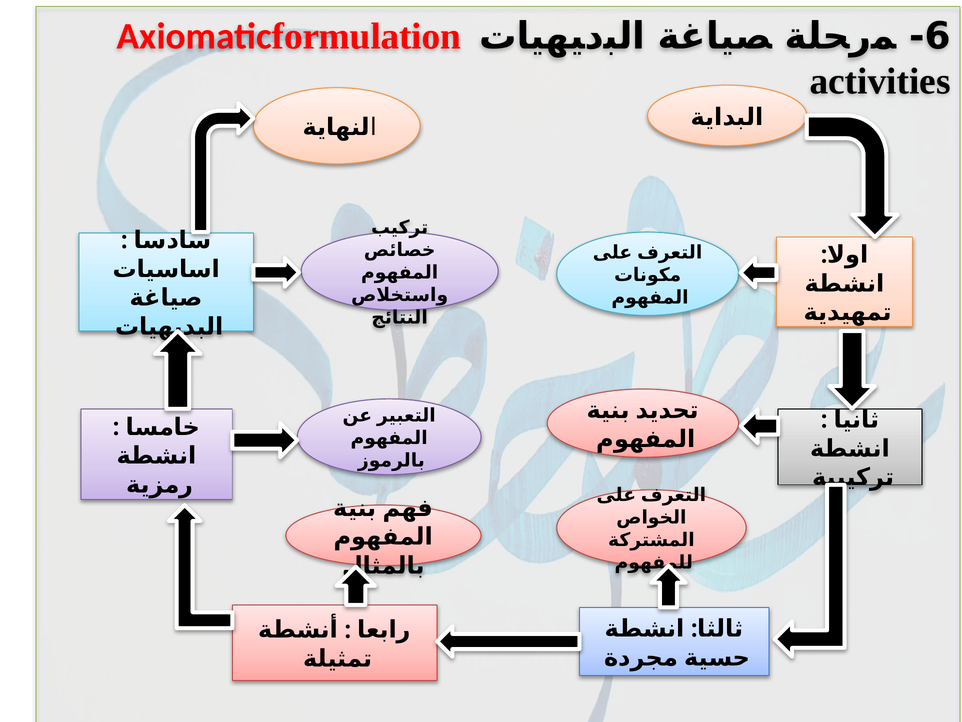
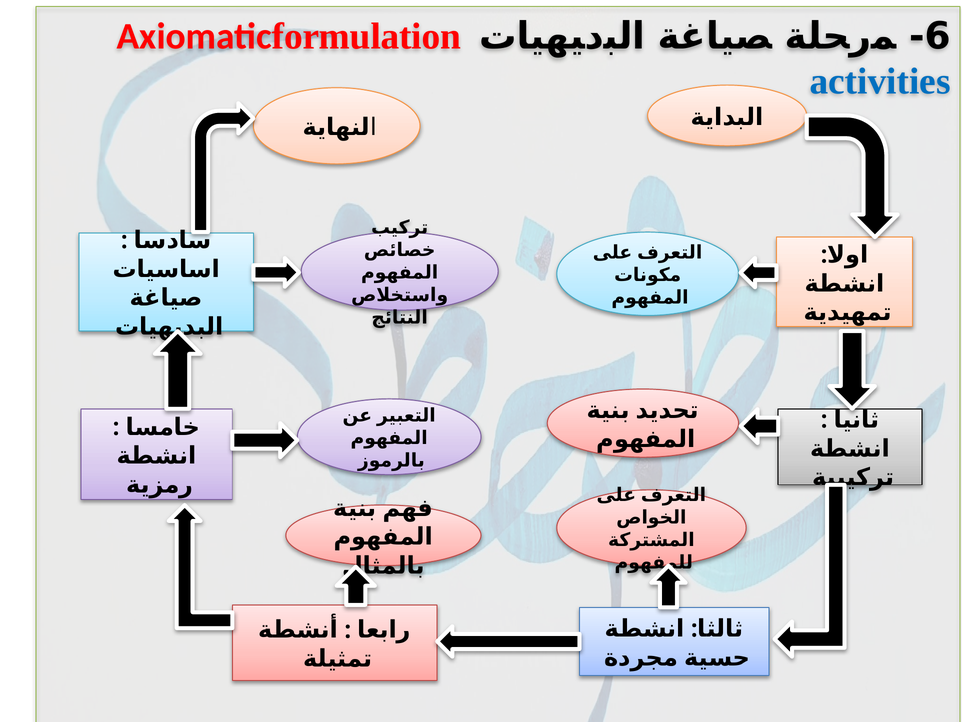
activities colour: black -> blue (880, 81)
